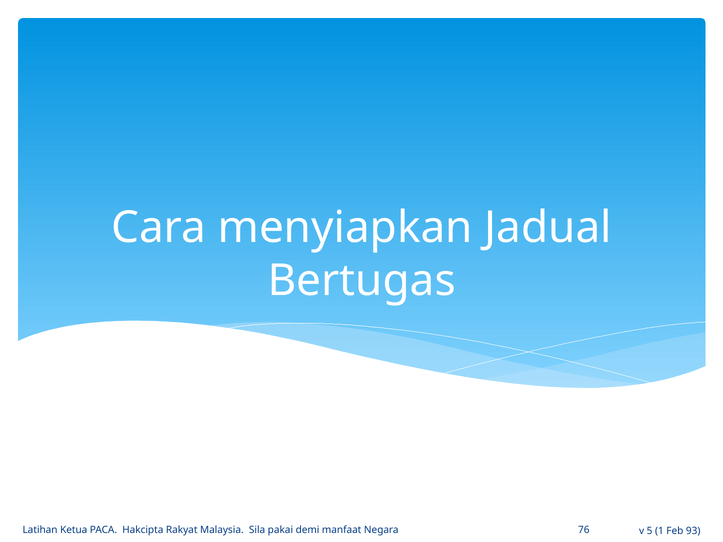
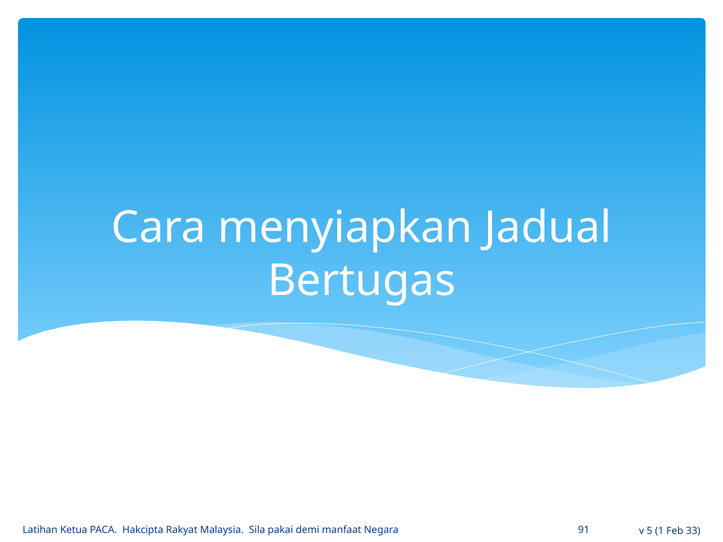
76: 76 -> 91 (584, 530)
93: 93 -> 33 (693, 531)
